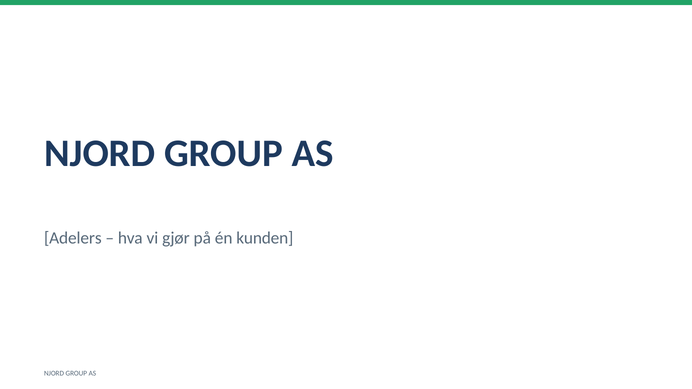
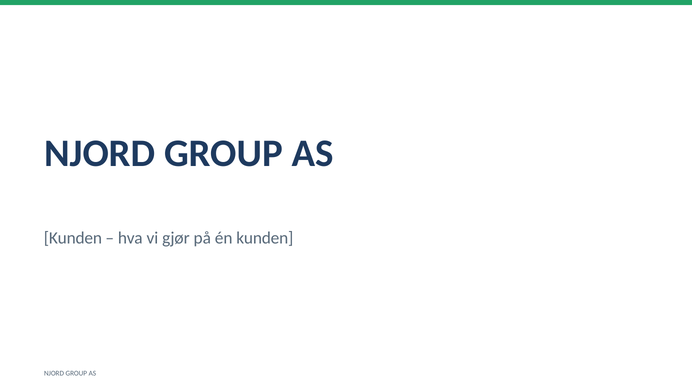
Adelers: Adelers -> Kunden (73, 238)
